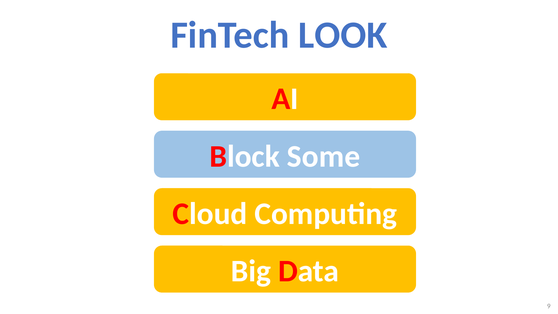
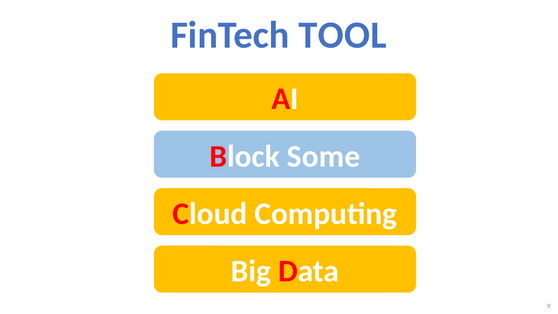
LOOK: LOOK -> TOOL (343, 35)
